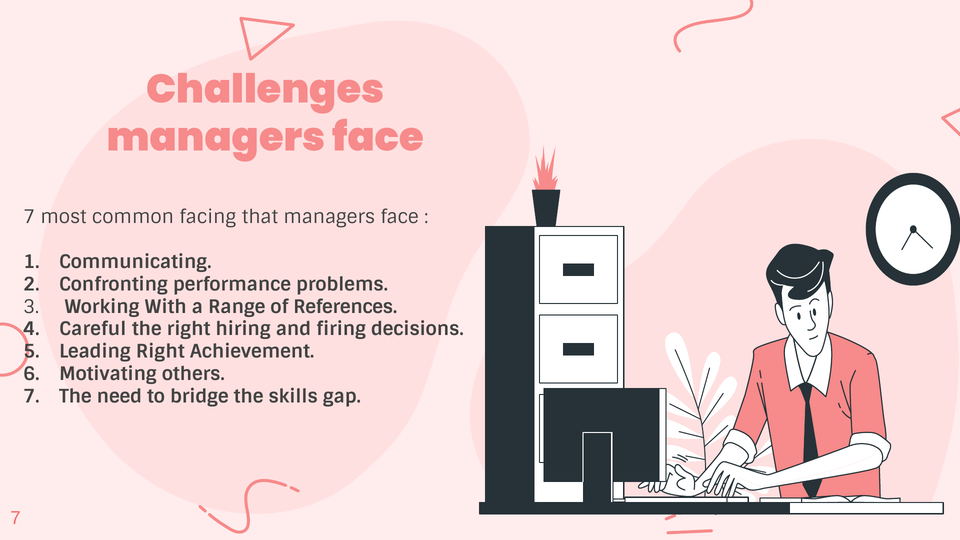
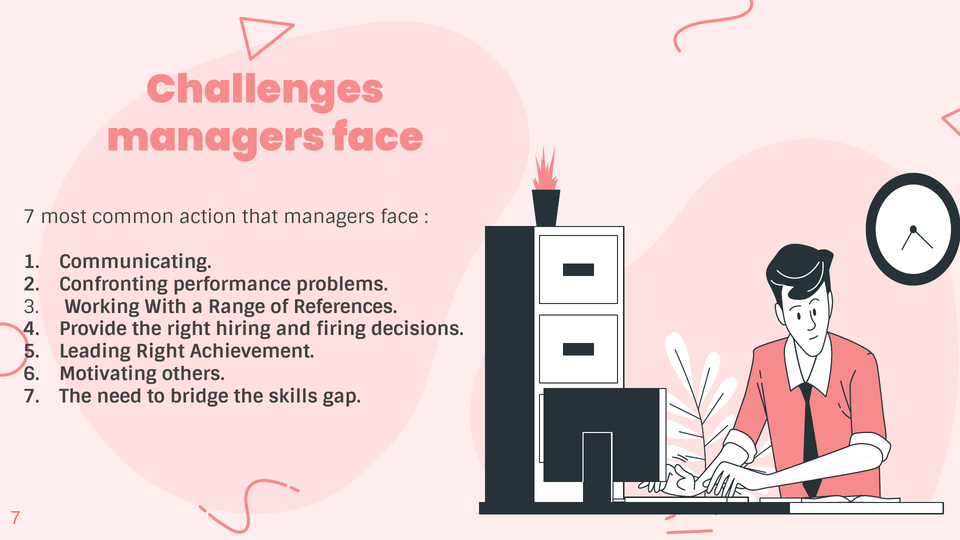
facing: facing -> action (208, 217)
Careful: Careful -> Provide (93, 329)
